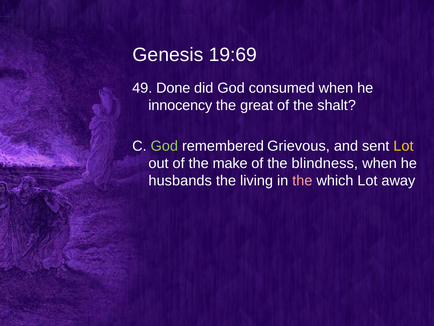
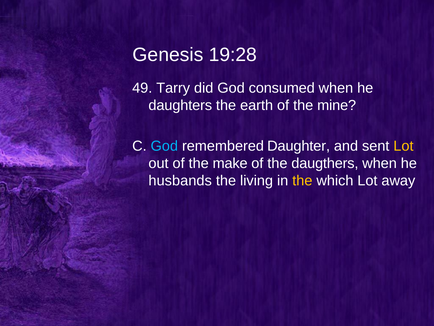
19:69: 19:69 -> 19:28 (233, 55)
Done: Done -> Tarry (173, 88)
innocency: innocency -> daughters (180, 105)
great: great -> earth (257, 105)
shalt: shalt -> mine (337, 105)
God colour: light green -> light blue (164, 146)
Grievous: Grievous -> Daughter (299, 146)
blindness: blindness -> daugthers (325, 163)
the colour: pink -> yellow (302, 180)
